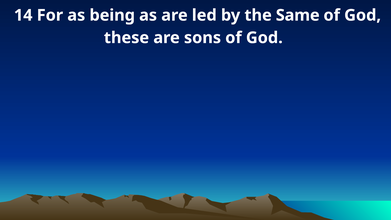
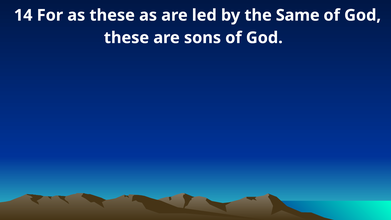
as being: being -> these (112, 15)
